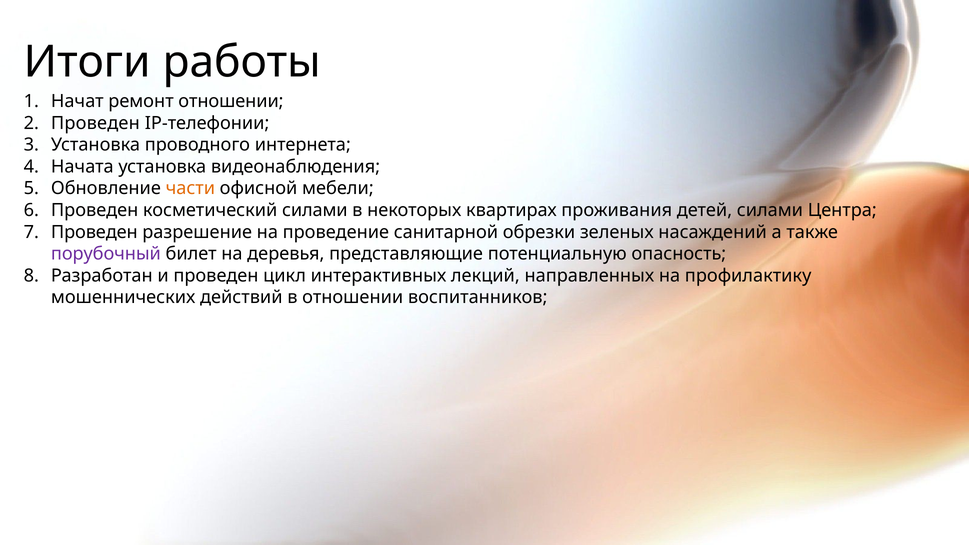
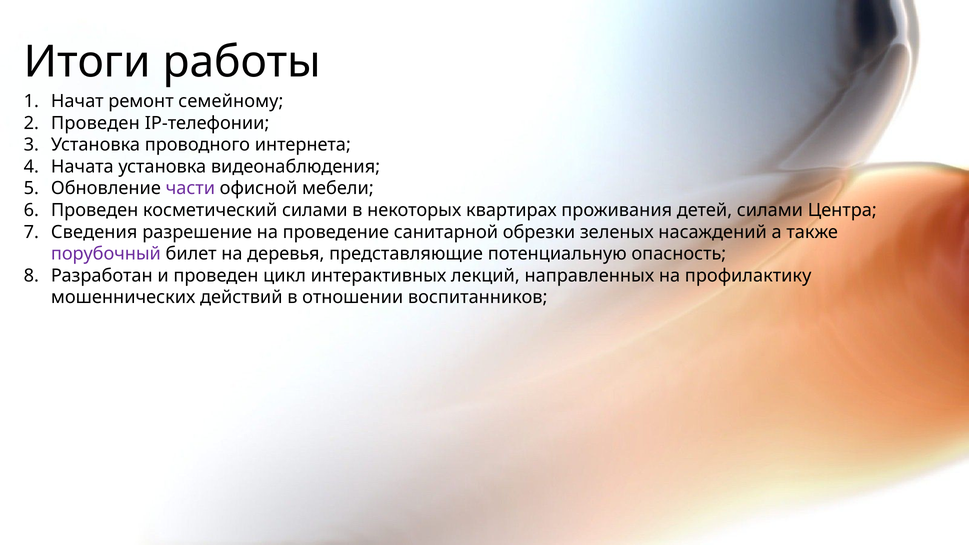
ремонт отношении: отношении -> семейному (231, 101)
части colour: orange -> purple (190, 189)
Проведен: Проведен -> Сведения (94, 232)
